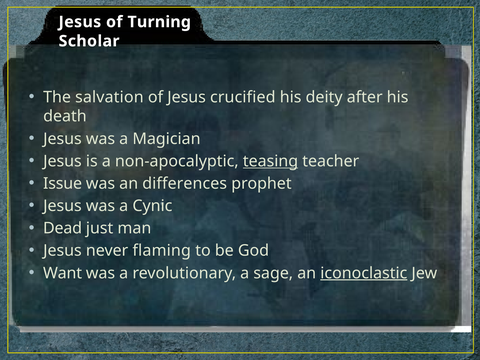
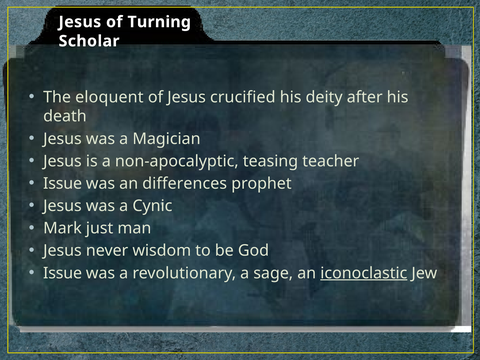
salvation: salvation -> eloquent (109, 97)
teasing underline: present -> none (271, 161)
Dead: Dead -> Mark (62, 228)
flaming: flaming -> wisdom (162, 251)
Want: Want -> Issue (63, 273)
